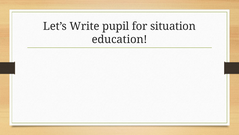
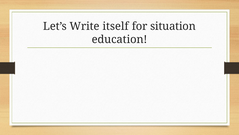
pupil: pupil -> itself (116, 26)
